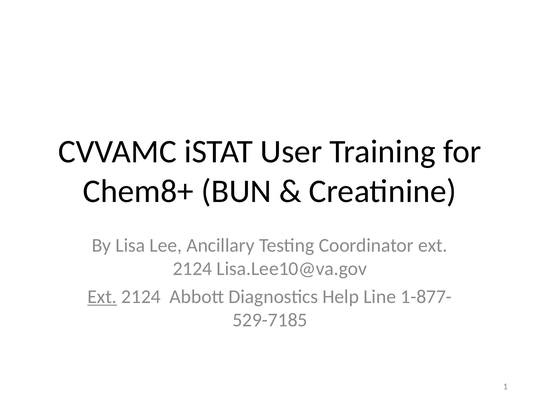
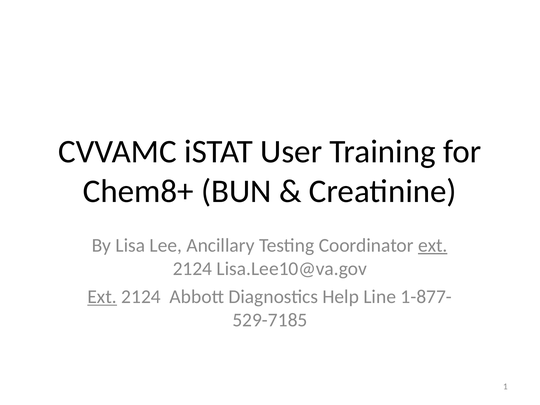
ext underline: none -> present (433, 245)
